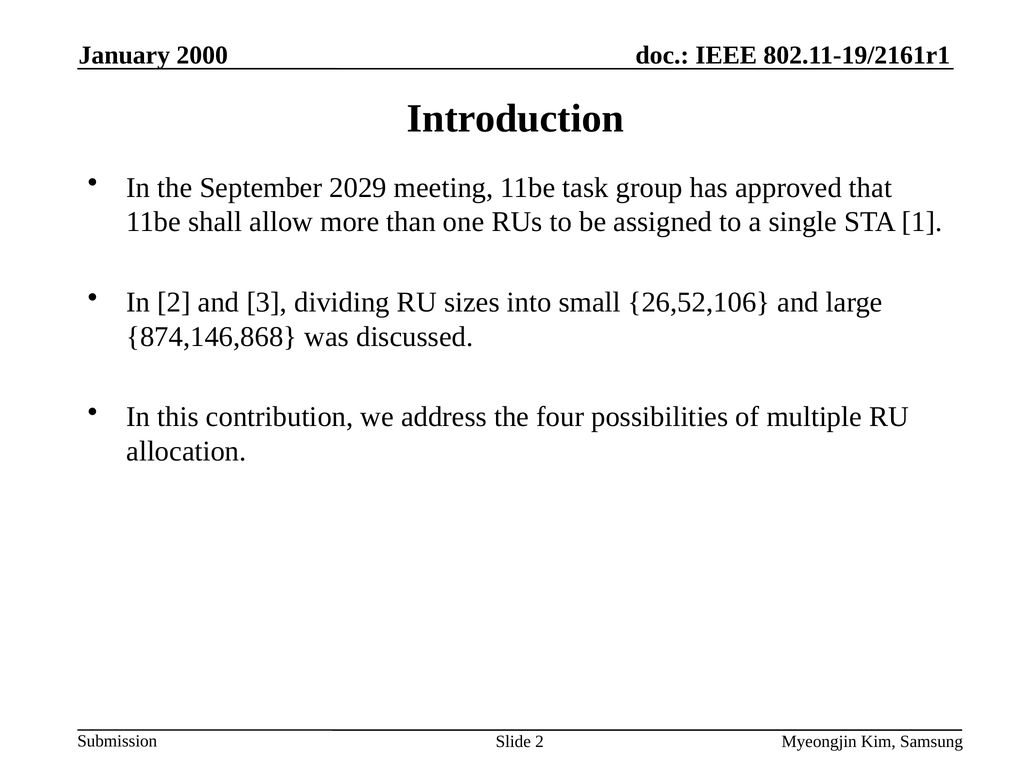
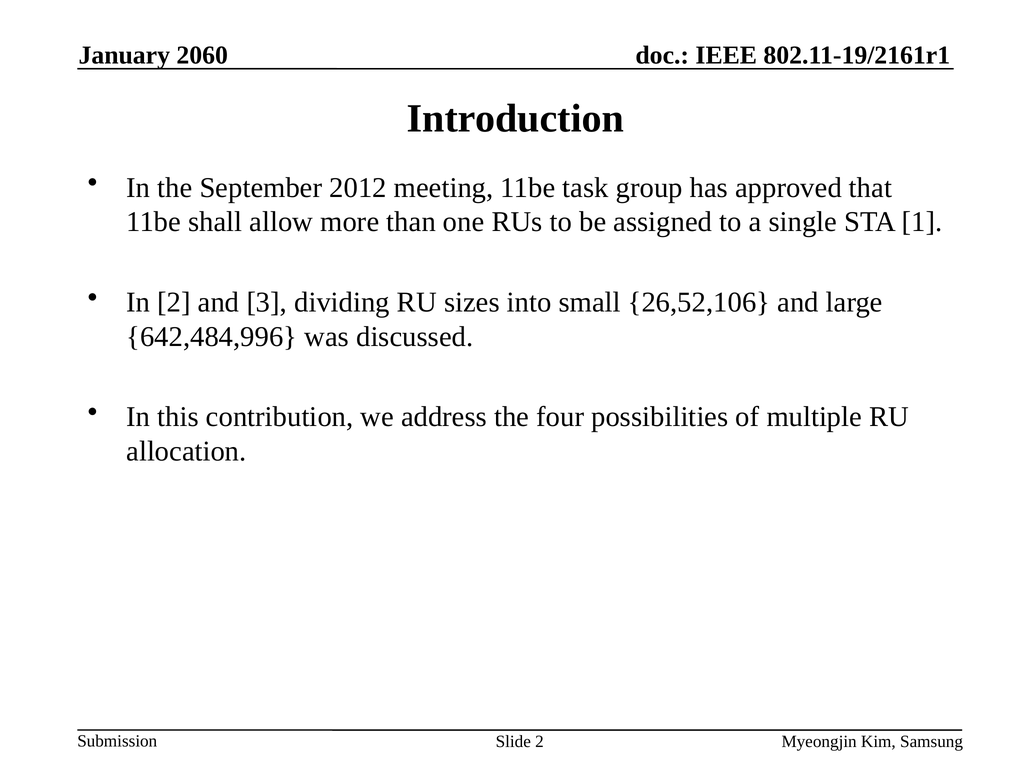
2000: 2000 -> 2060 (202, 55)
2029: 2029 -> 2012 (358, 188)
874,146,868: 874,146,868 -> 642,484,996 (212, 337)
